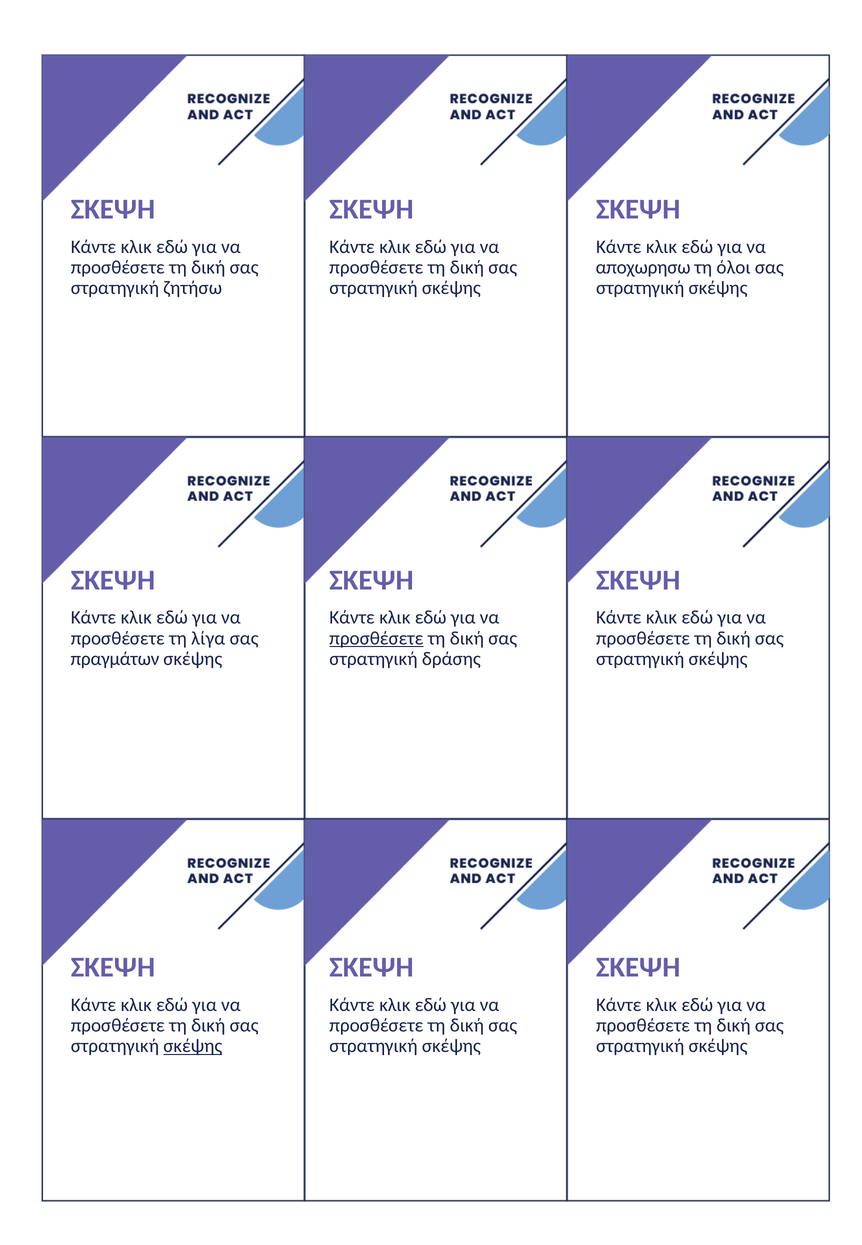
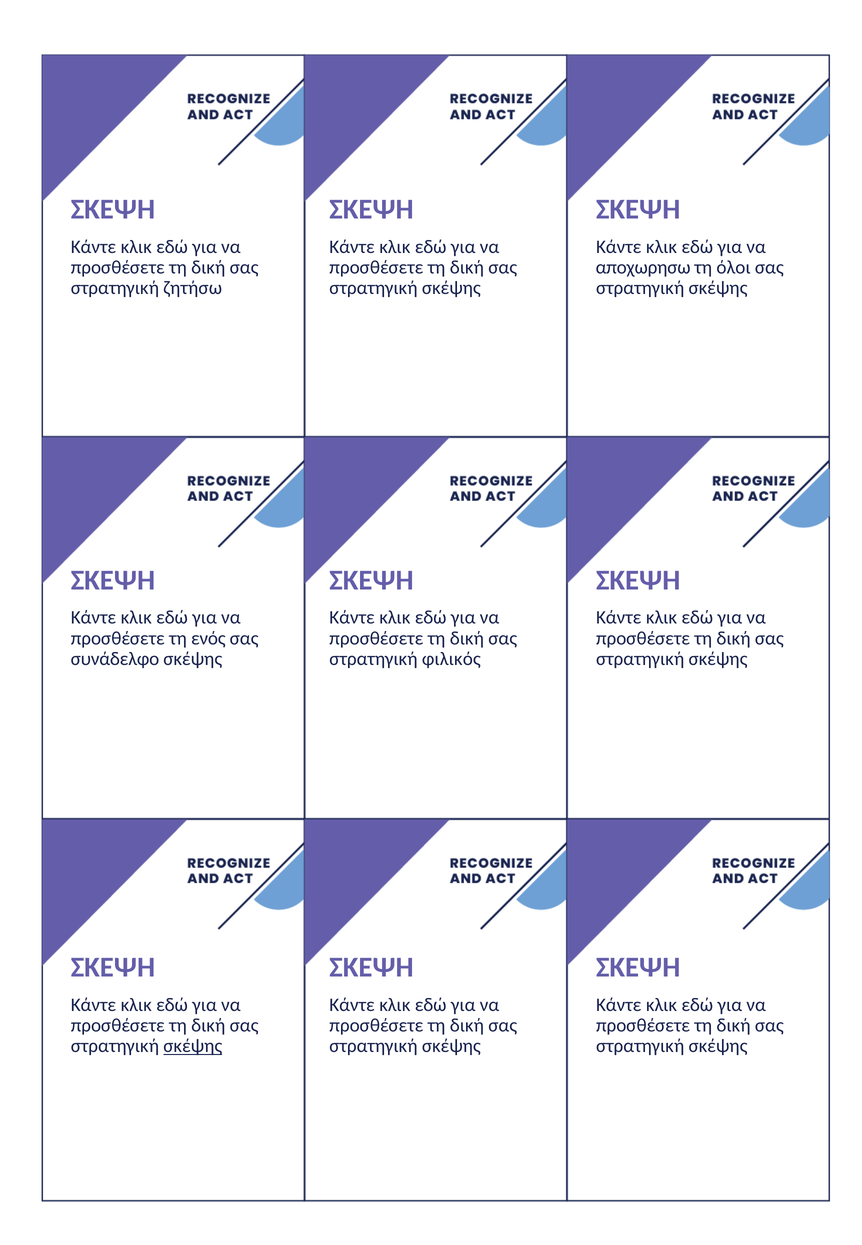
λίγα: λίγα -> ενός (208, 638)
προσθέσετε underline: present -> none (376, 638)
πραγμάτων: πραγμάτων -> συνάδελφο (115, 659)
δράσης: δράσης -> φιλικός (451, 659)
